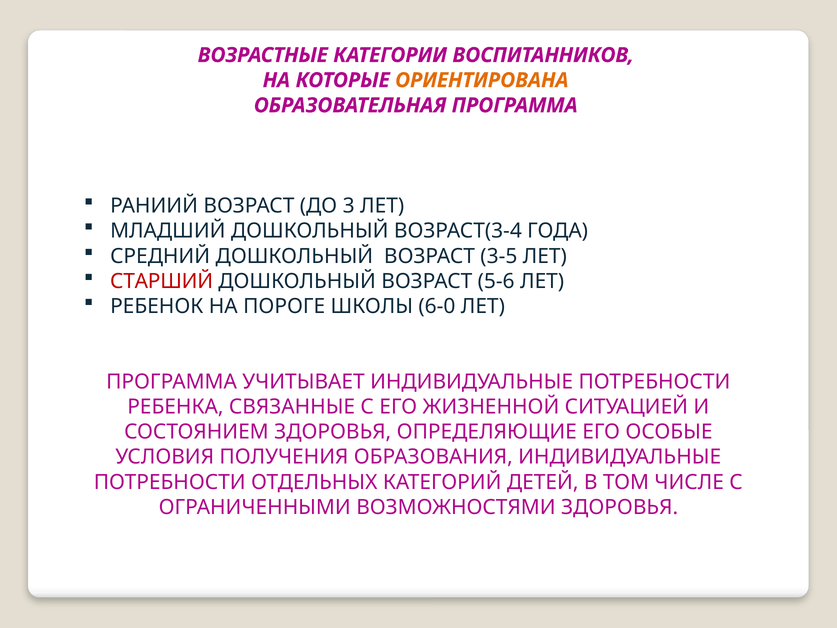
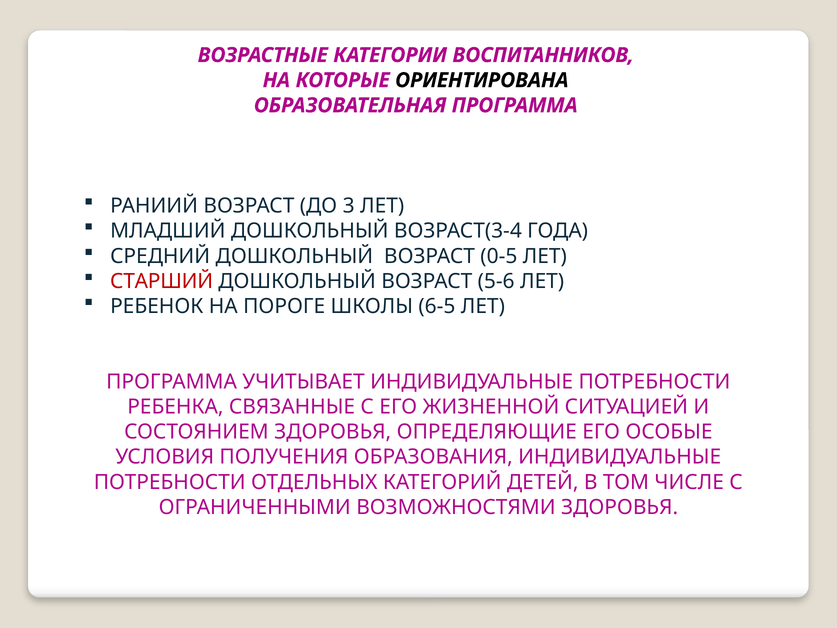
ОРИЕНТИРОВАНА colour: orange -> black (482, 80)
3-5: 3-5 -> 0-5 (499, 256)
6-0: 6-0 -> 6-5 (437, 306)
